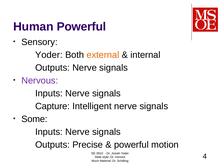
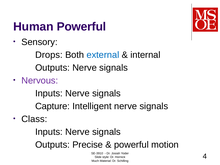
Yoder: Yoder -> Drops (49, 55)
external colour: orange -> blue (103, 55)
Some: Some -> Class (34, 119)
